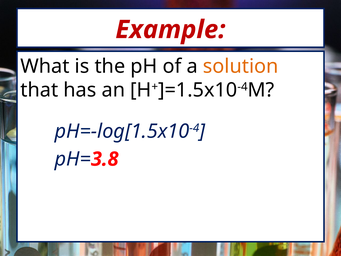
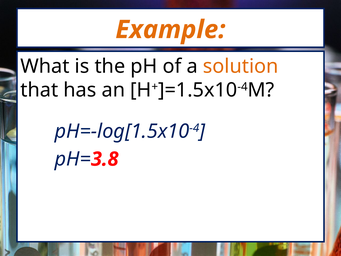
Example colour: red -> orange (170, 30)
